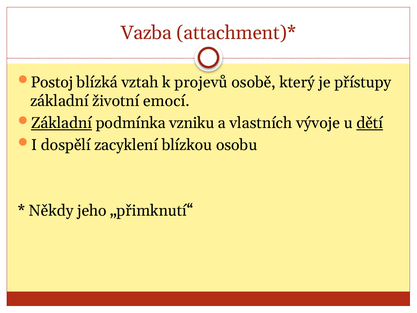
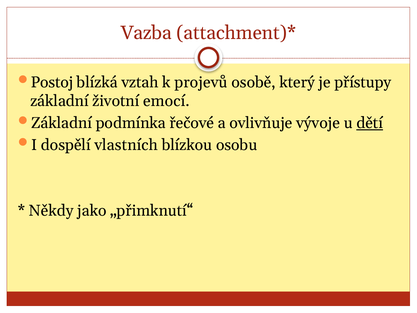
Základní underline: present -> none (62, 123)
vzniku: vzniku -> řečové (192, 123)
vlastních: vlastních -> ovlivňuje (261, 123)
zacyklení: zacyklení -> vlastních (126, 145)
jeho: jeho -> jako (92, 211)
